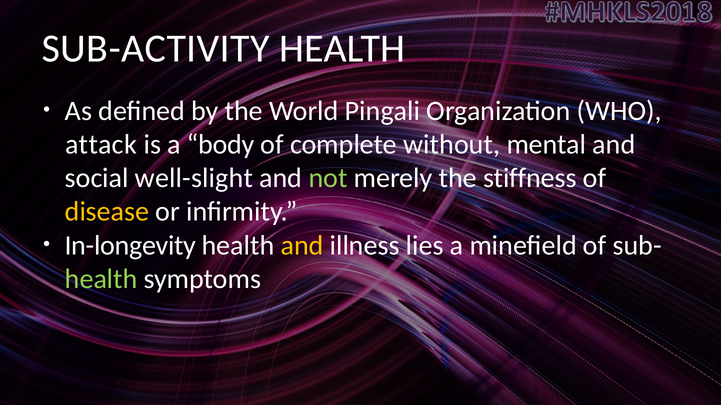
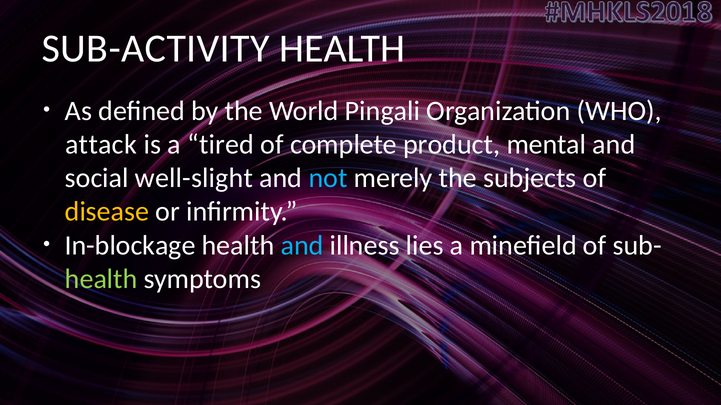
body: body -> tired (221, 145)
without: without -> product (452, 145)
not colour: light green -> light blue (328, 178)
stiffness: stiffness -> subjects (530, 178)
In-longevity: In-longevity -> In-blockage (130, 246)
and colour: yellow -> light blue (302, 246)
